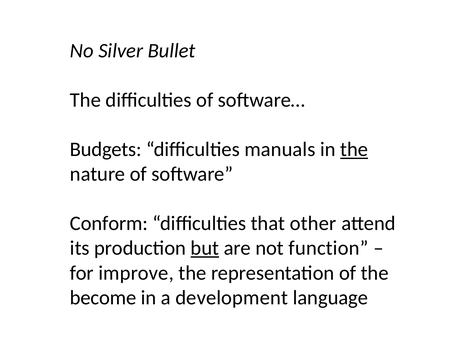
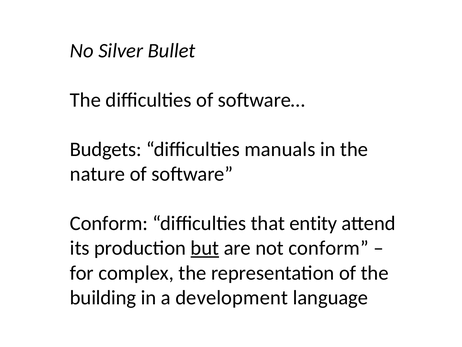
the underline: present -> none (354, 149)
other: other -> entity (313, 223)
not function: function -> conform (329, 248)
improve: improve -> complex (136, 272)
become: become -> building (103, 297)
